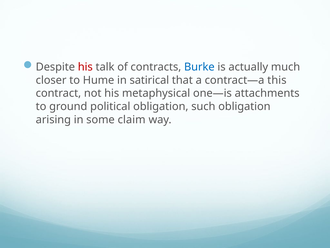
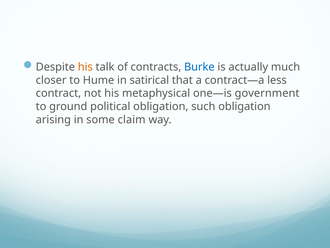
his colour: red -> orange (85, 67)
this: this -> less (277, 80)
attachments: attachments -> government (267, 93)
